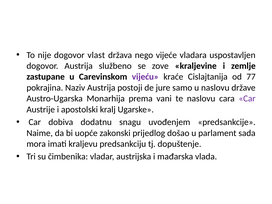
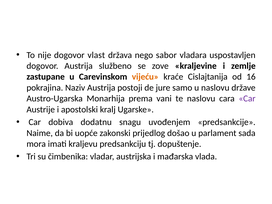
vijeće: vijeće -> sabor (166, 55)
vijeću colour: purple -> orange (145, 77)
77: 77 -> 16 (251, 77)
